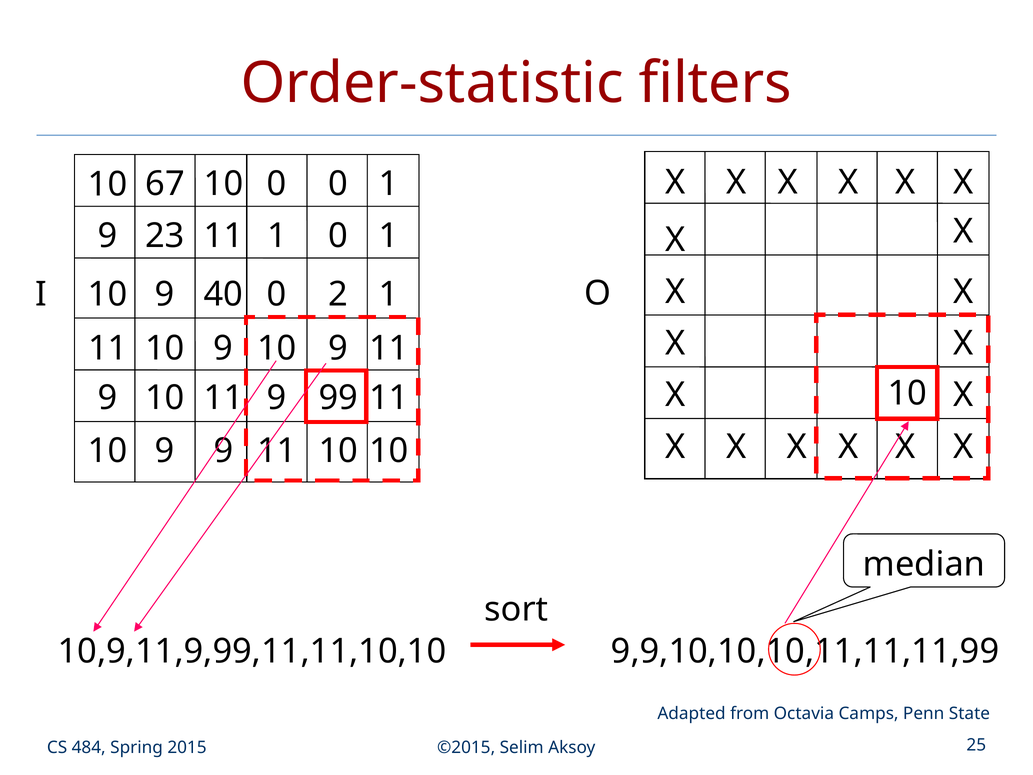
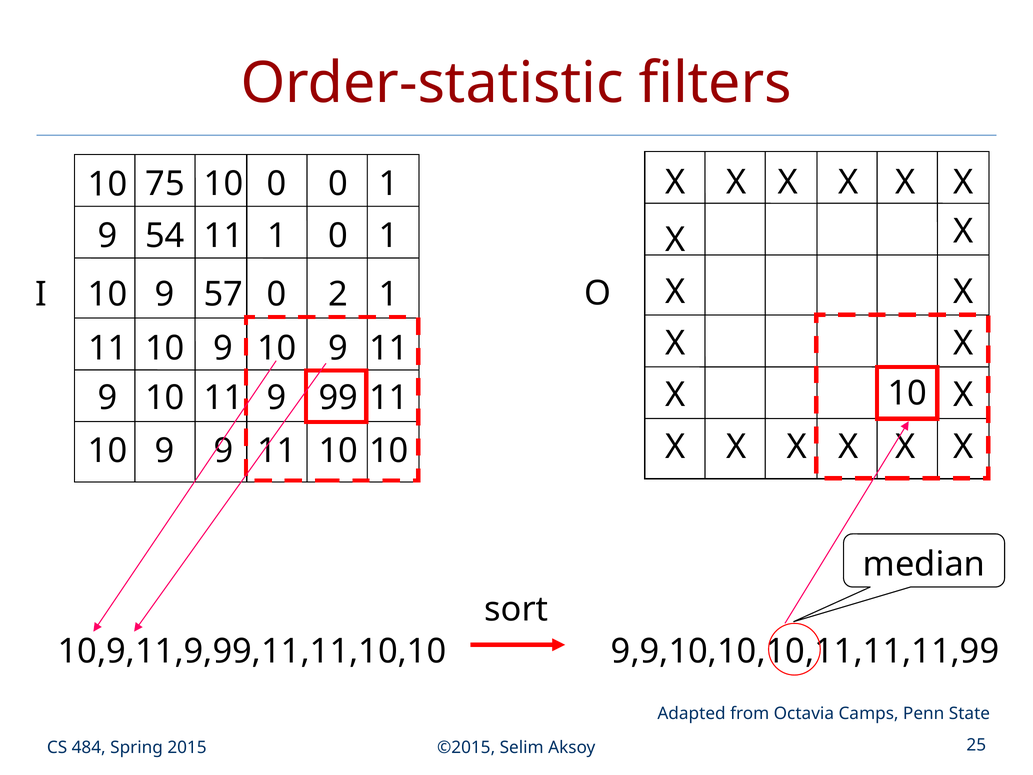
67: 67 -> 75 (165, 184)
23: 23 -> 54 (165, 236)
40: 40 -> 57 (223, 294)
